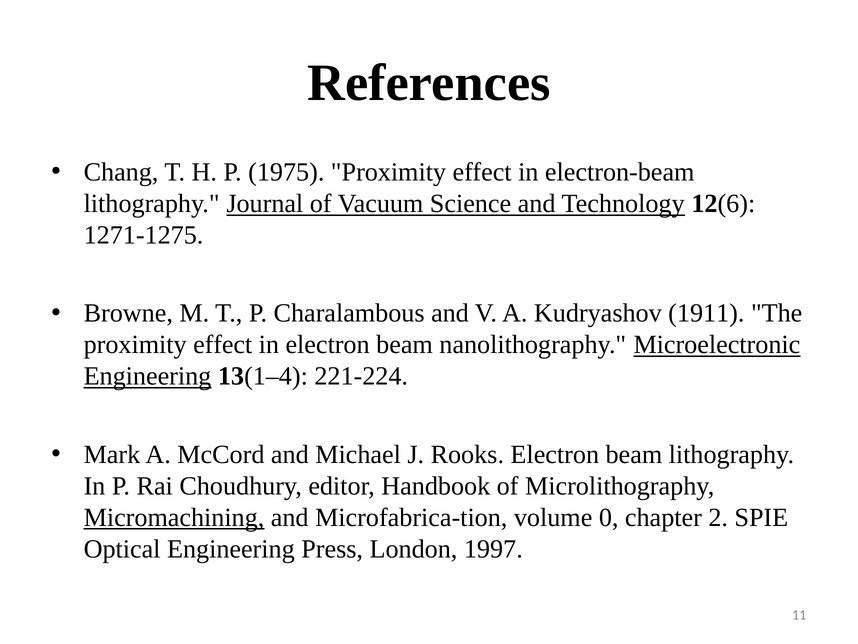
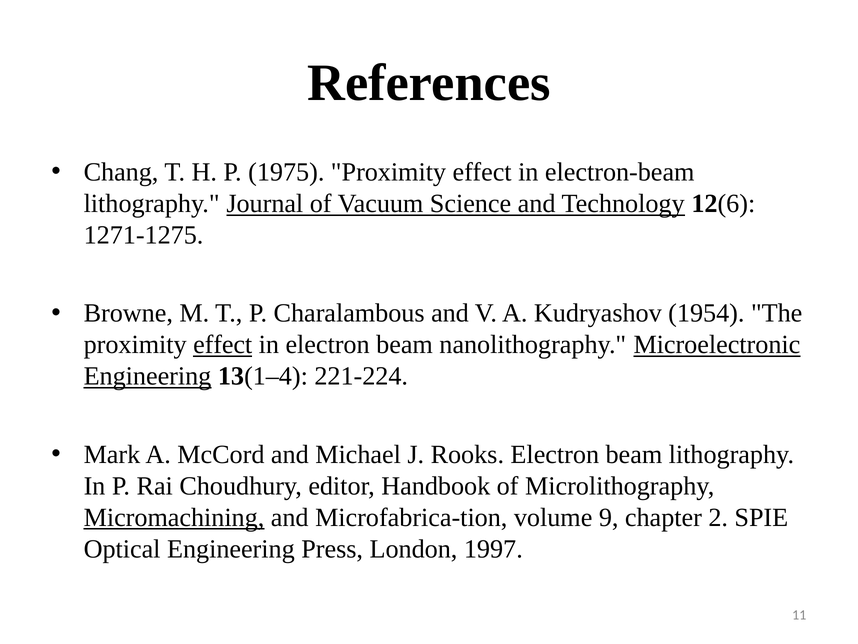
1911: 1911 -> 1954 (706, 313)
effect underline: none -> present (223, 345)
0: 0 -> 9 (609, 517)
